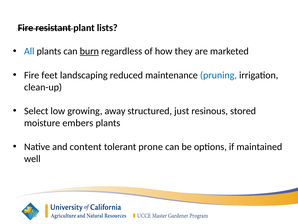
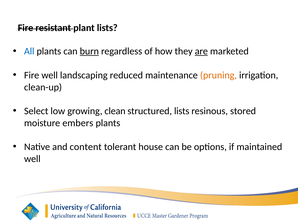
are underline: none -> present (201, 51)
Fire feet: feet -> well (50, 75)
pruning colour: blue -> orange (218, 75)
away: away -> clean (115, 111)
structured just: just -> lists (182, 111)
prone: prone -> house (151, 147)
